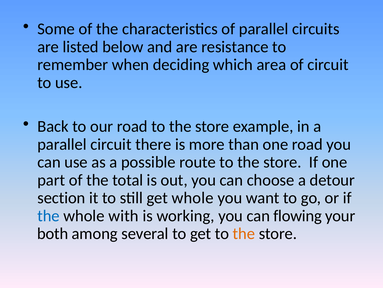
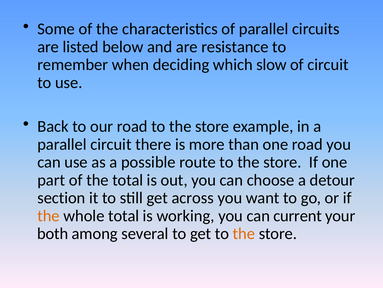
area: area -> slow (272, 65)
get whole: whole -> across (193, 197)
the colour: blue -> orange (49, 215)
whole with: with -> total (124, 215)
flowing: flowing -> current (298, 215)
